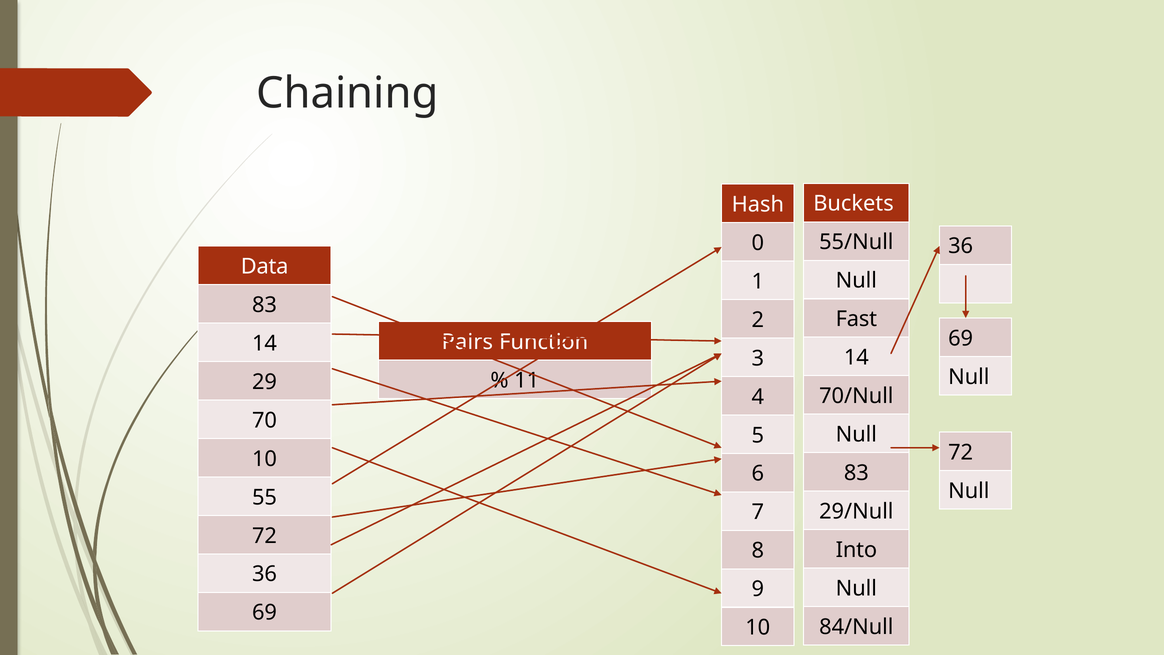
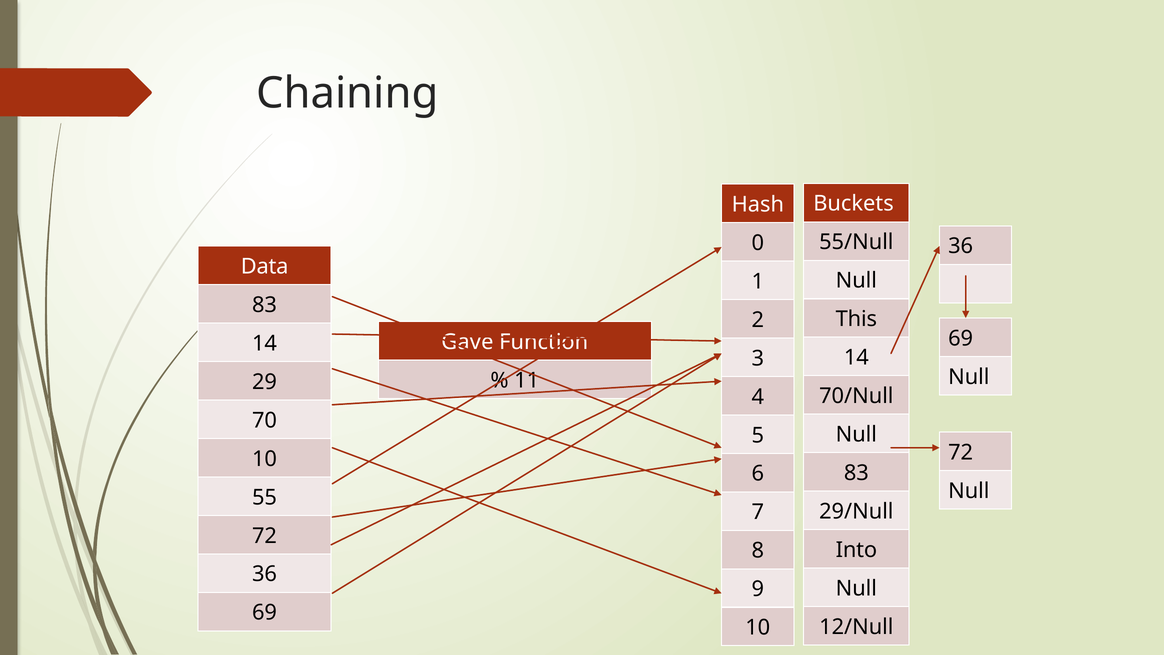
Fast: Fast -> This (856, 319)
Pairs: Pairs -> Gave (467, 342)
84/Null: 84/Null -> 12/Null (856, 627)
